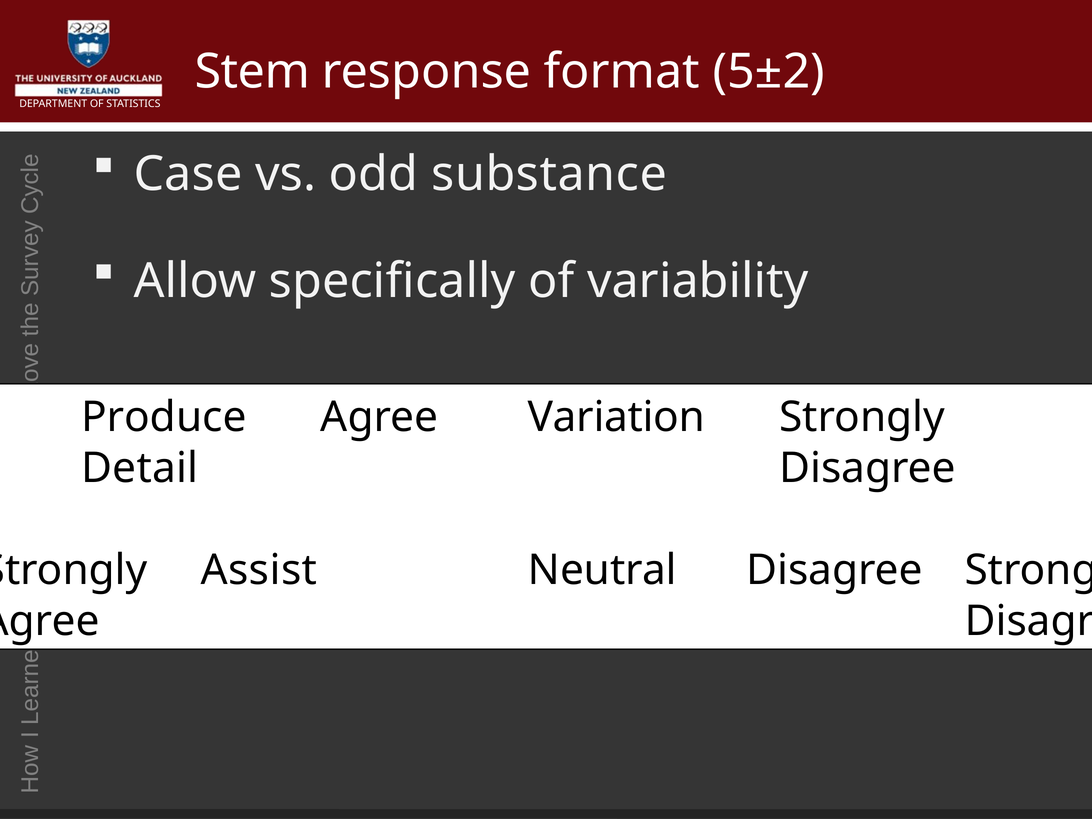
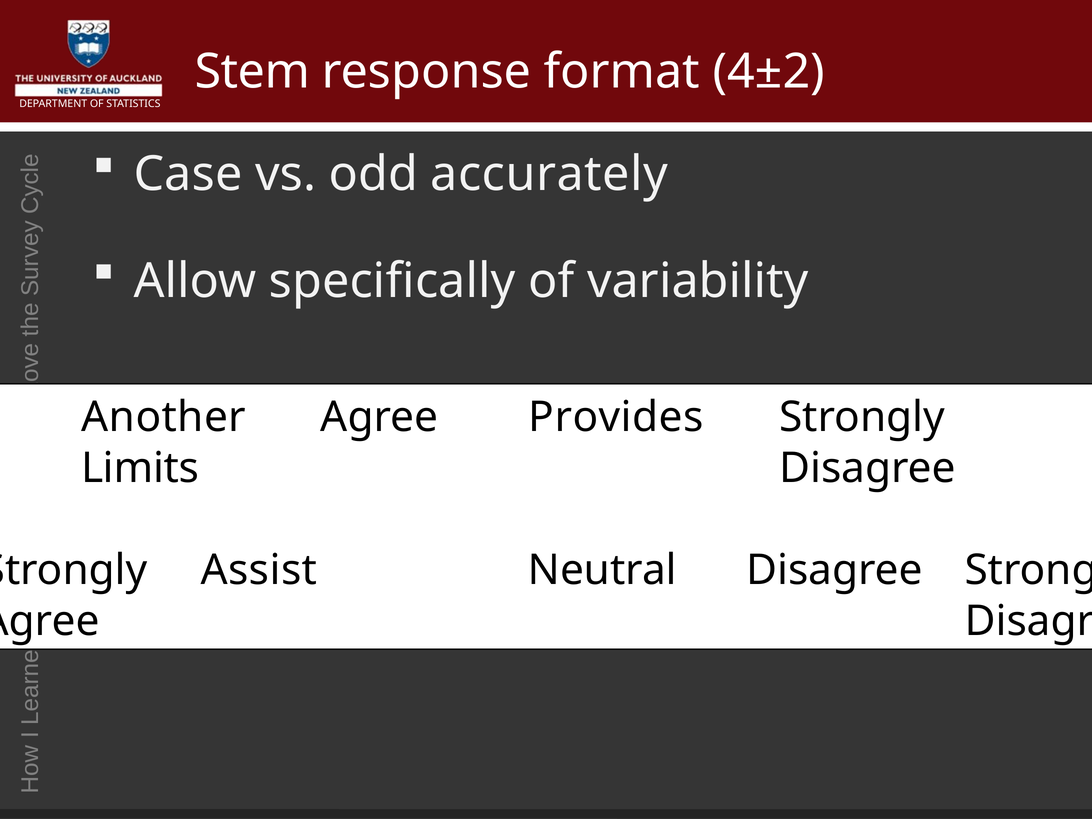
5±2: 5±2 -> 4±2 (769, 72)
substance: substance -> accurately (549, 174)
Produce: Produce -> Another (164, 417)
Variation: Variation -> Provides (616, 417)
Detail: Detail -> Limits (140, 468)
